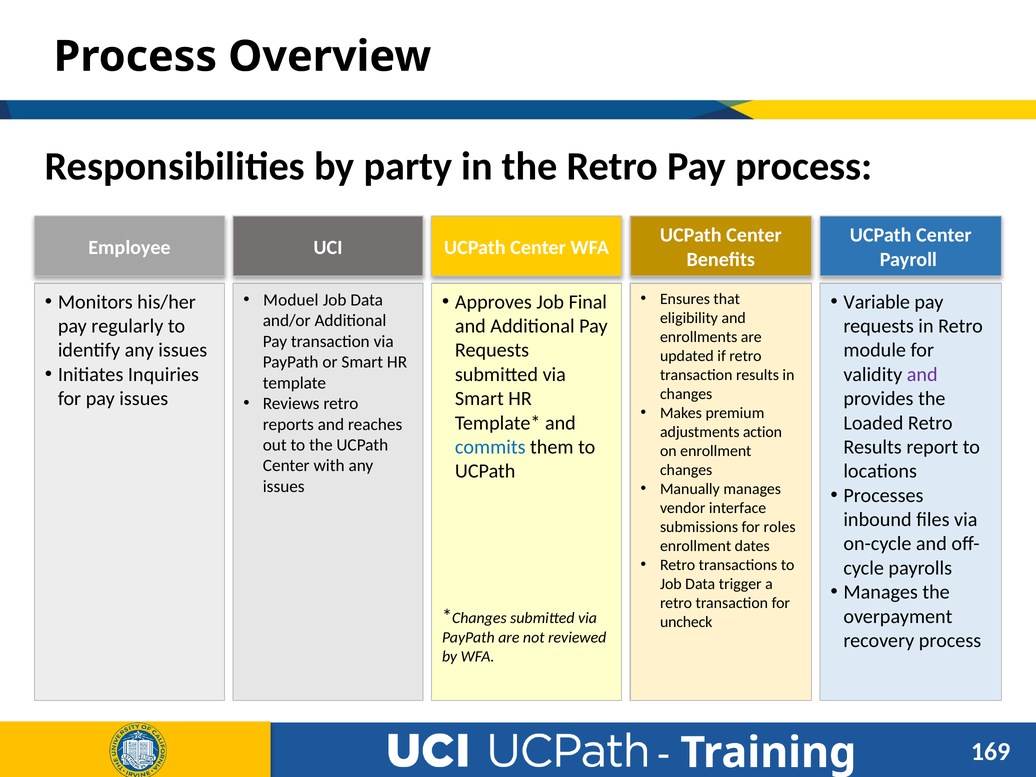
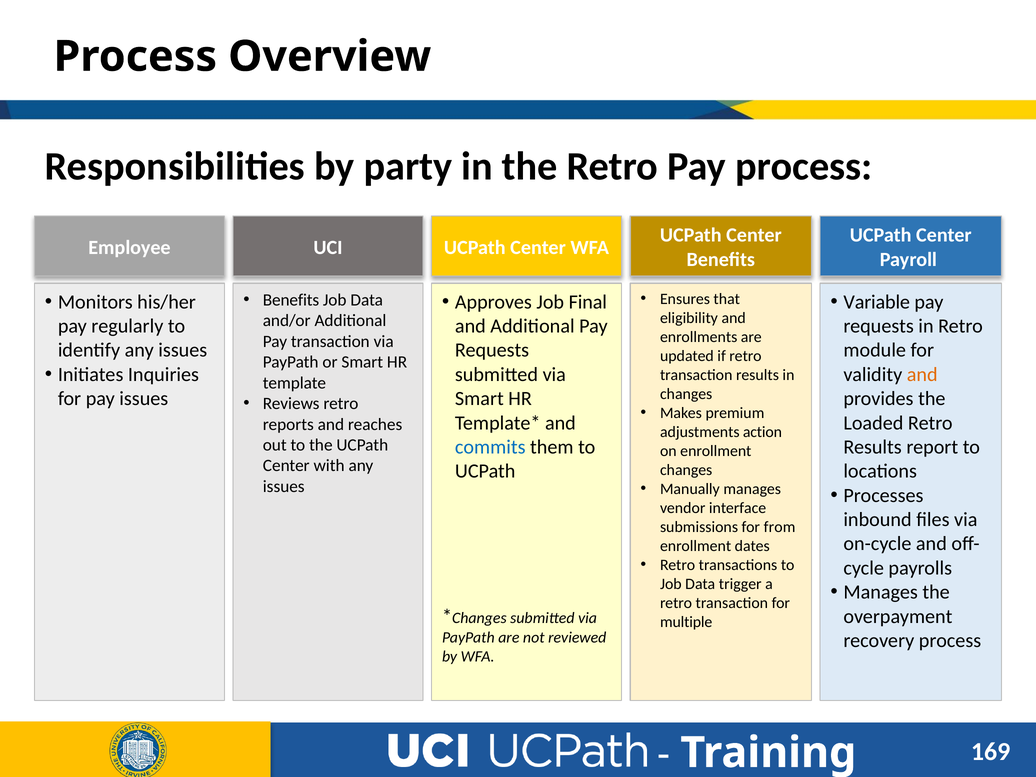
Moduel: Moduel -> Benefits (291, 300)
and colour: purple -> orange (922, 375)
roles: roles -> from (780, 527)
uncheck: uncheck -> multiple (686, 622)
